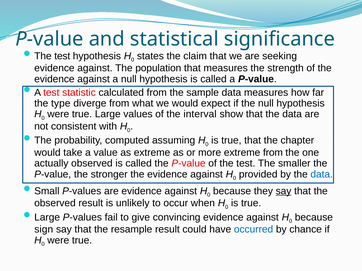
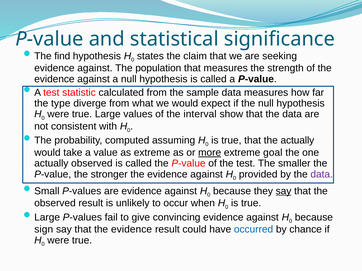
test: test -> find (62, 56)
the chapter: chapter -> actually (297, 141)
more underline: none -> present (210, 153)
extreme from: from -> goal (273, 153)
data colour: blue -> purple (322, 175)
that the resample: resample -> evidence (132, 230)
